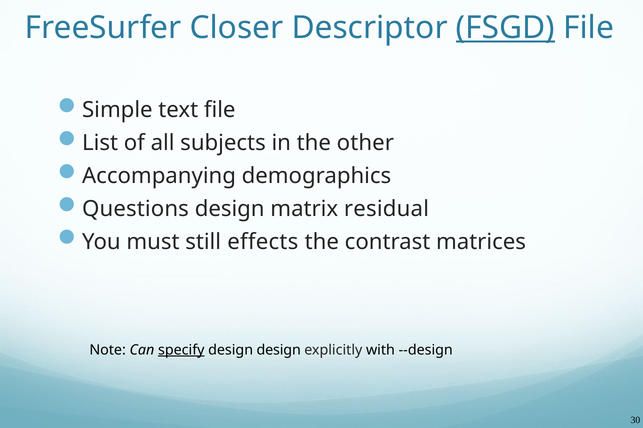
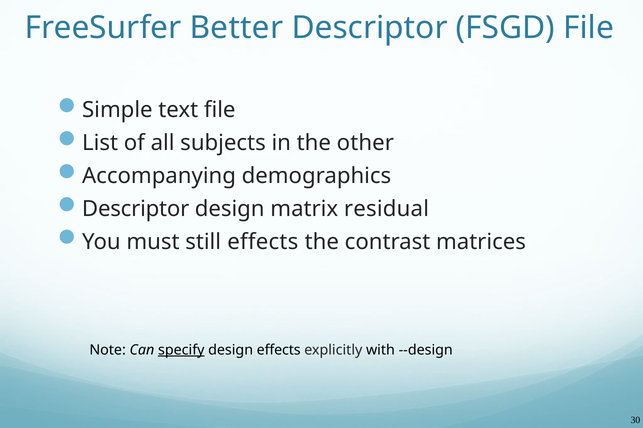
Closer: Closer -> Better (236, 28)
FSGD underline: present -> none (505, 28)
Questions: Questions -> Descriptor (136, 209)
design design: design -> effects (279, 351)
